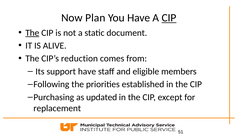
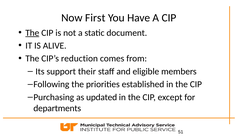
Plan: Plan -> First (95, 18)
CIP underline: present -> none (169, 18)
support have: have -> their (87, 72)
replacement: replacement -> departments (57, 108)
